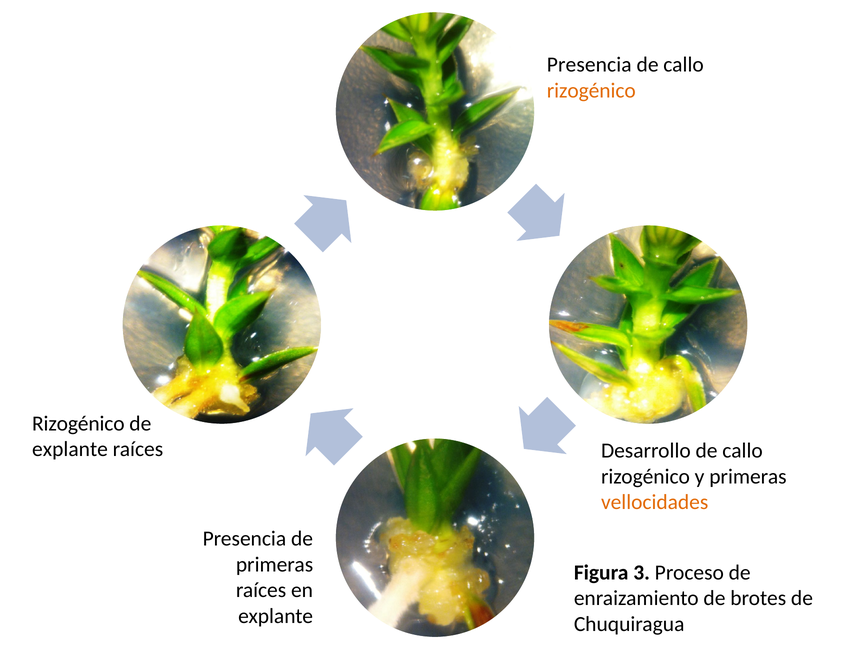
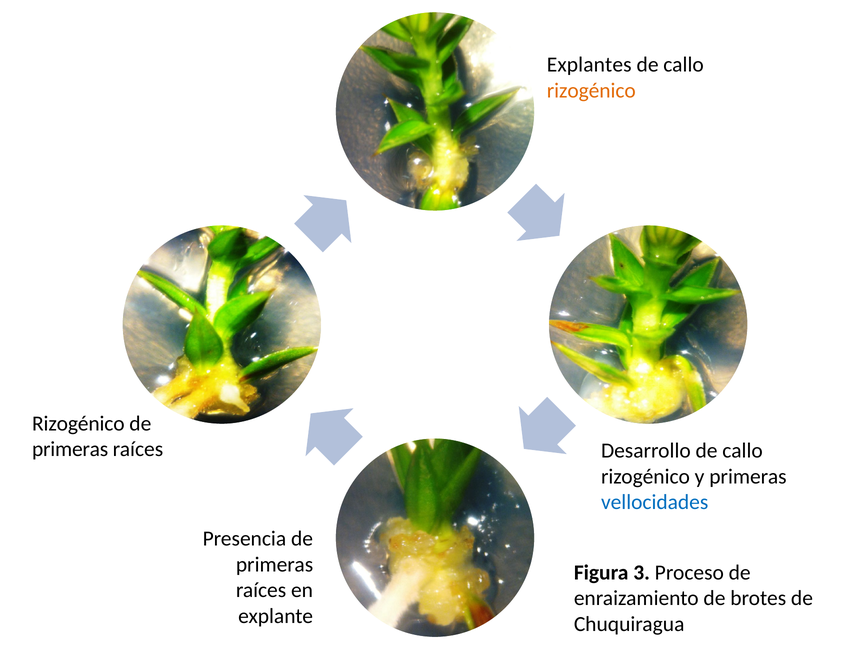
Presencia: Presencia -> Explantes (589, 65)
explante: explante -> primeras (70, 449)
vellocidades colour: orange -> blue (655, 502)
